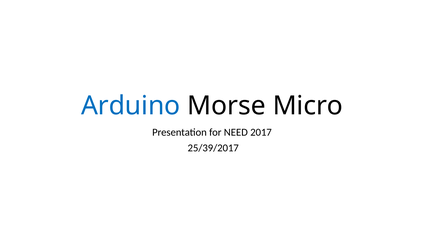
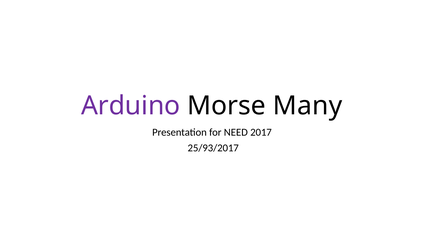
Arduino colour: blue -> purple (131, 106)
Micro: Micro -> Many (308, 106)
25/39/2017: 25/39/2017 -> 25/93/2017 (213, 148)
